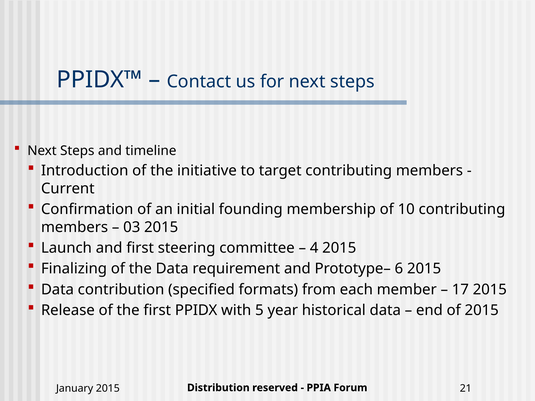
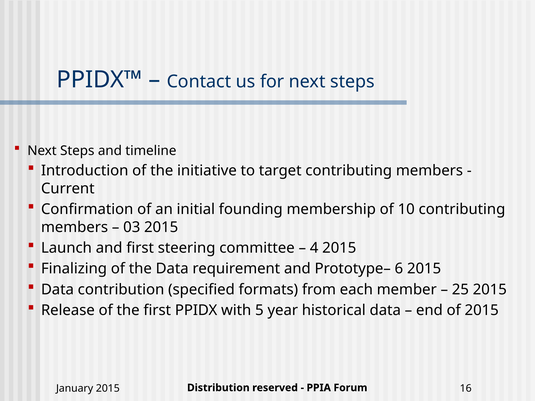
17: 17 -> 25 (460, 290)
21: 21 -> 16 (466, 389)
